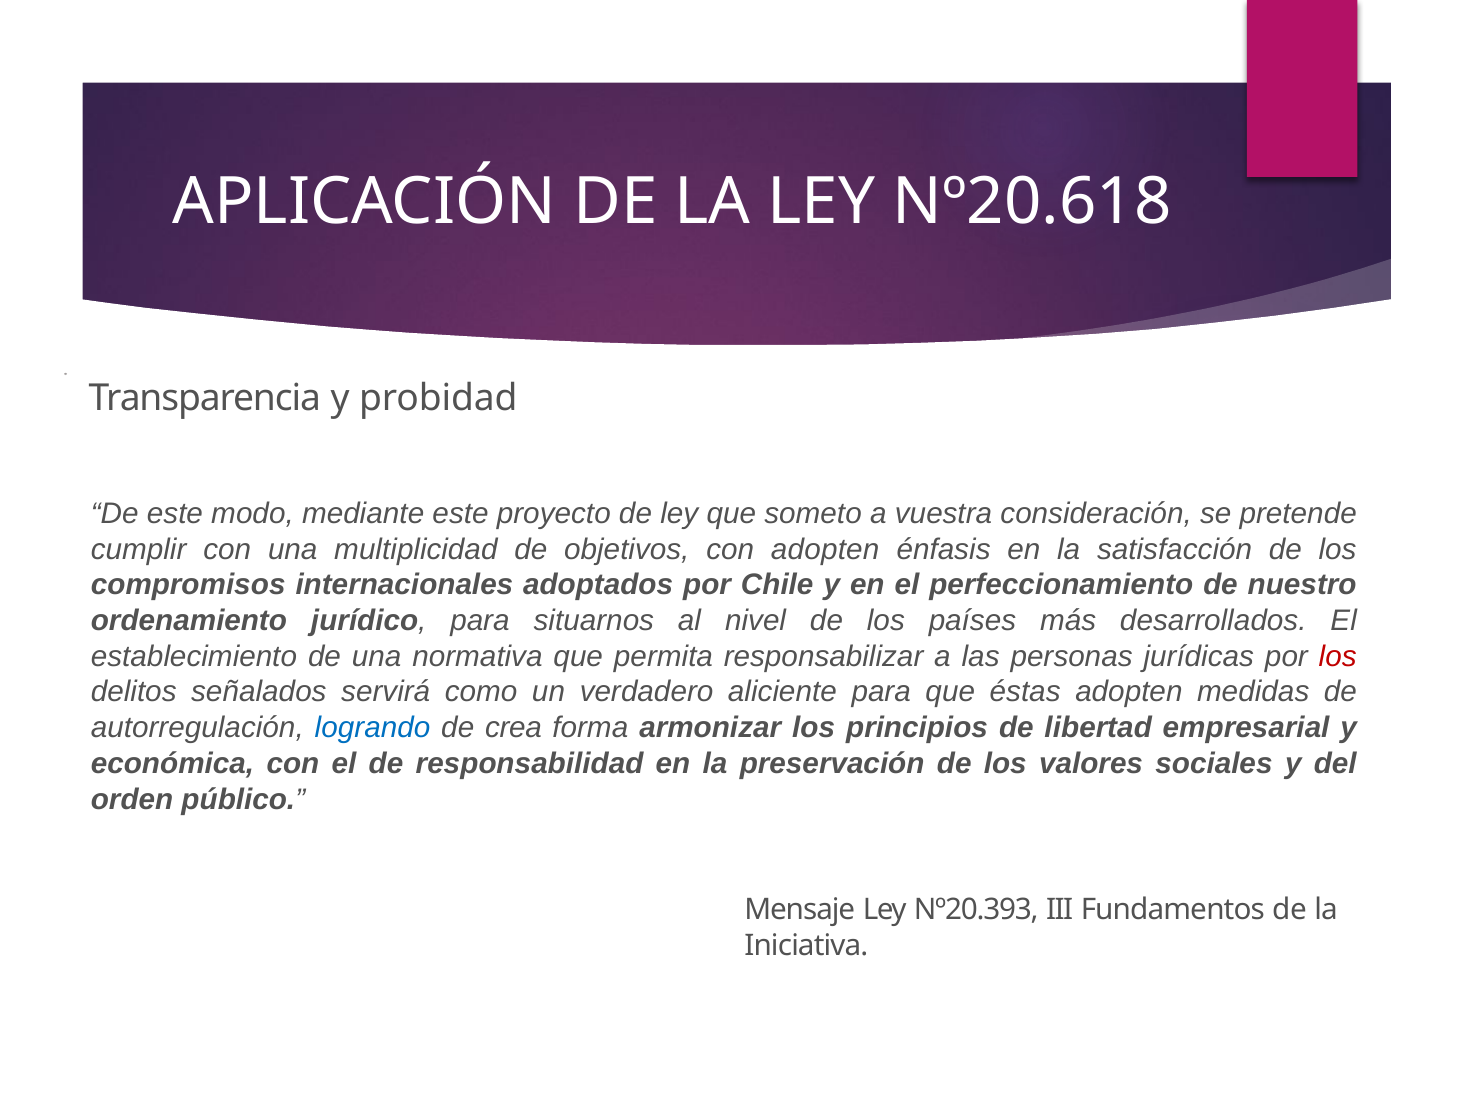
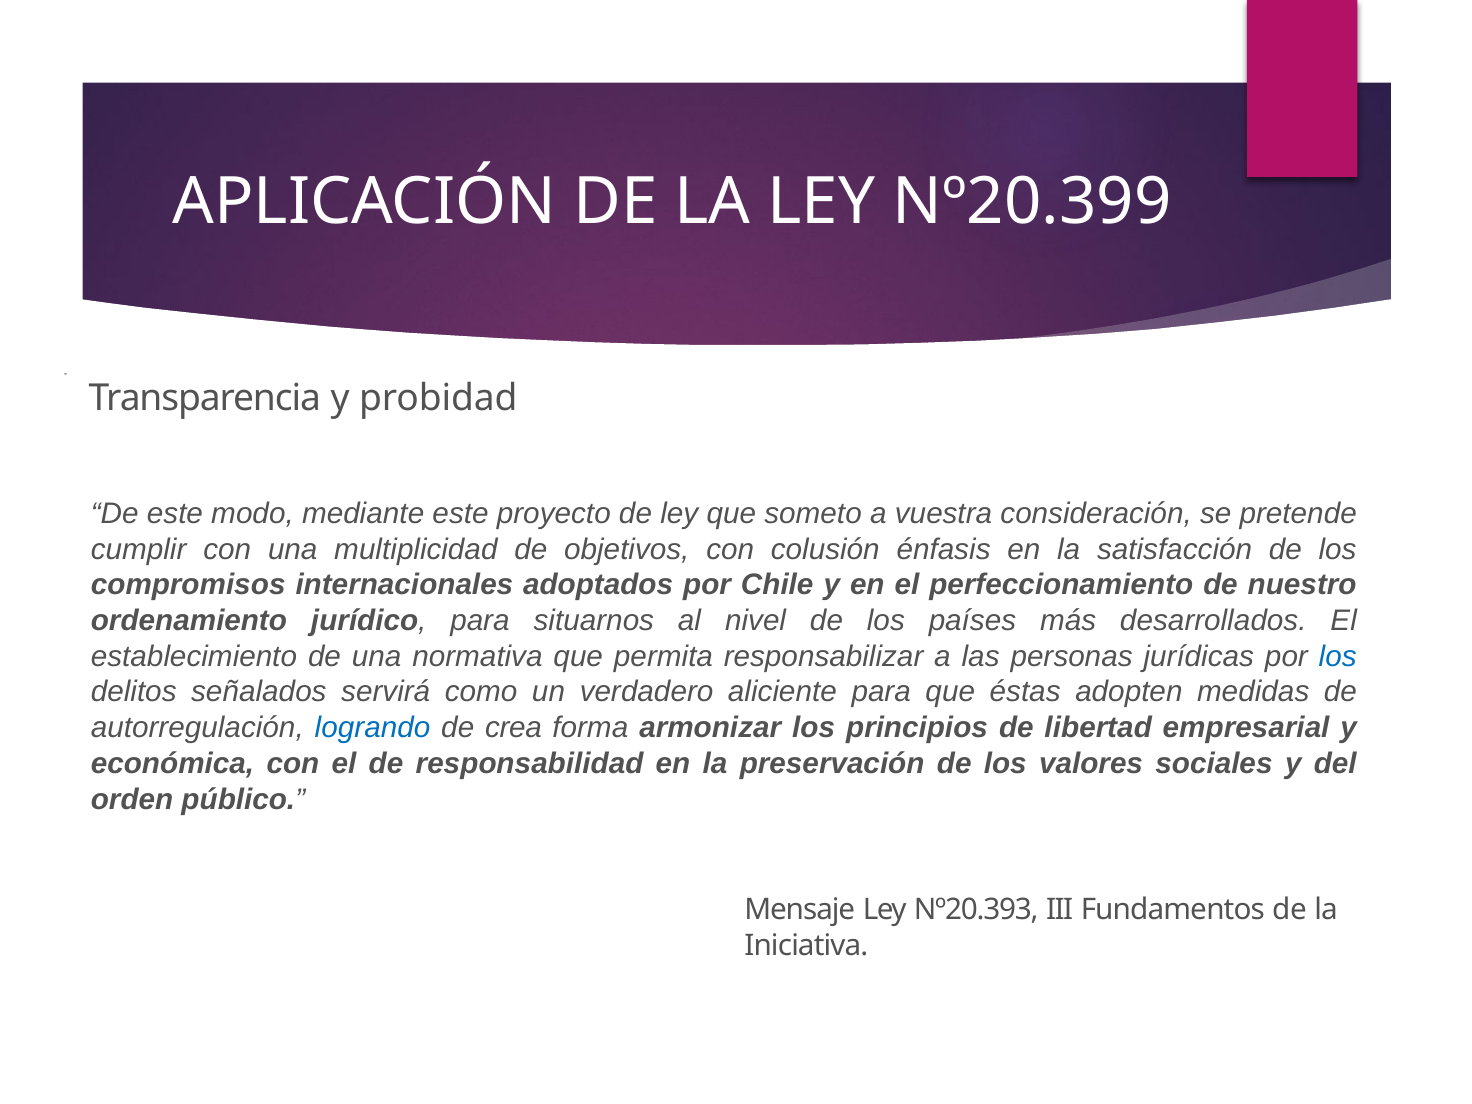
Nº20.618: Nº20.618 -> Nº20.399 (1032, 201)
con adopten: adopten -> colusión (825, 549)
los colour: red -> blue (1338, 656)
